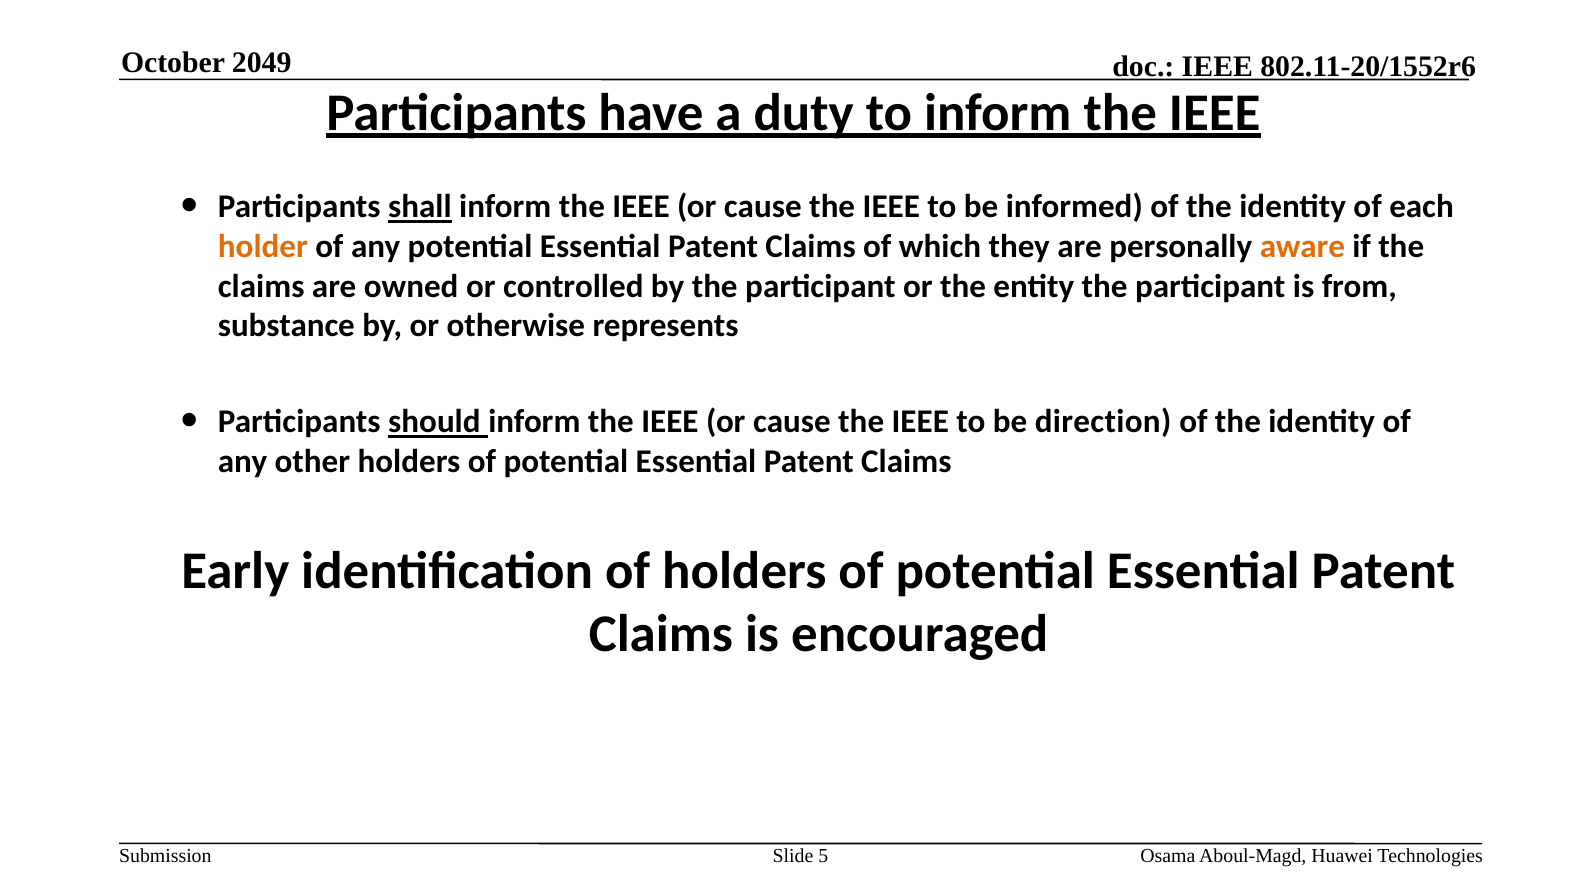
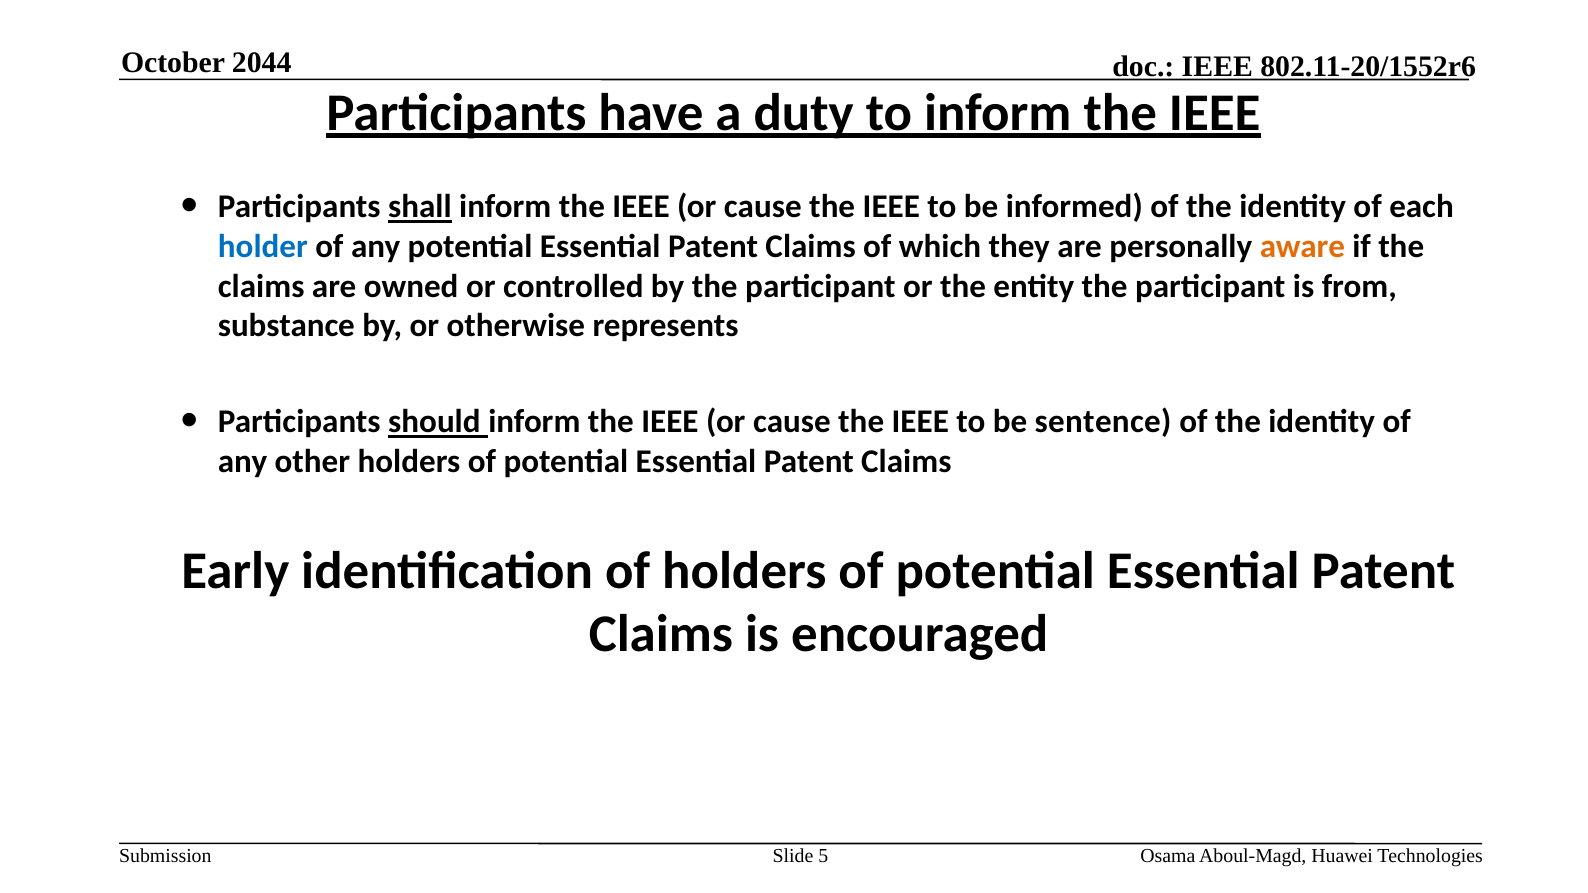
2049: 2049 -> 2044 (262, 63)
holder colour: orange -> blue (263, 247)
direction: direction -> sentence (1103, 422)
